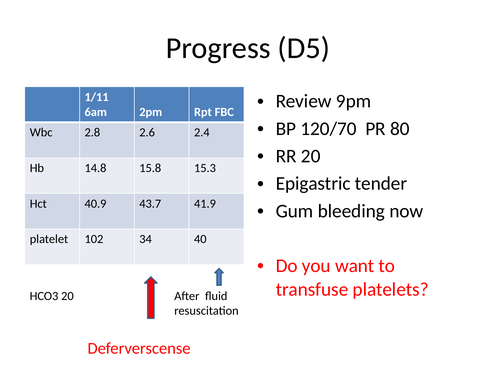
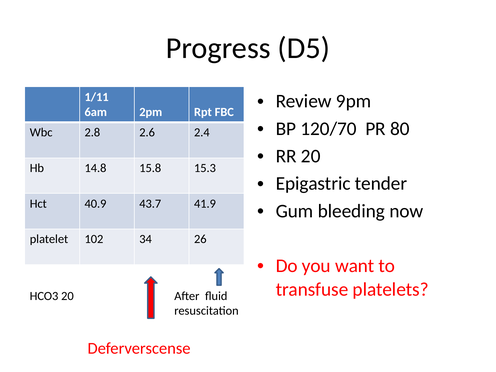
40: 40 -> 26 (200, 239)
